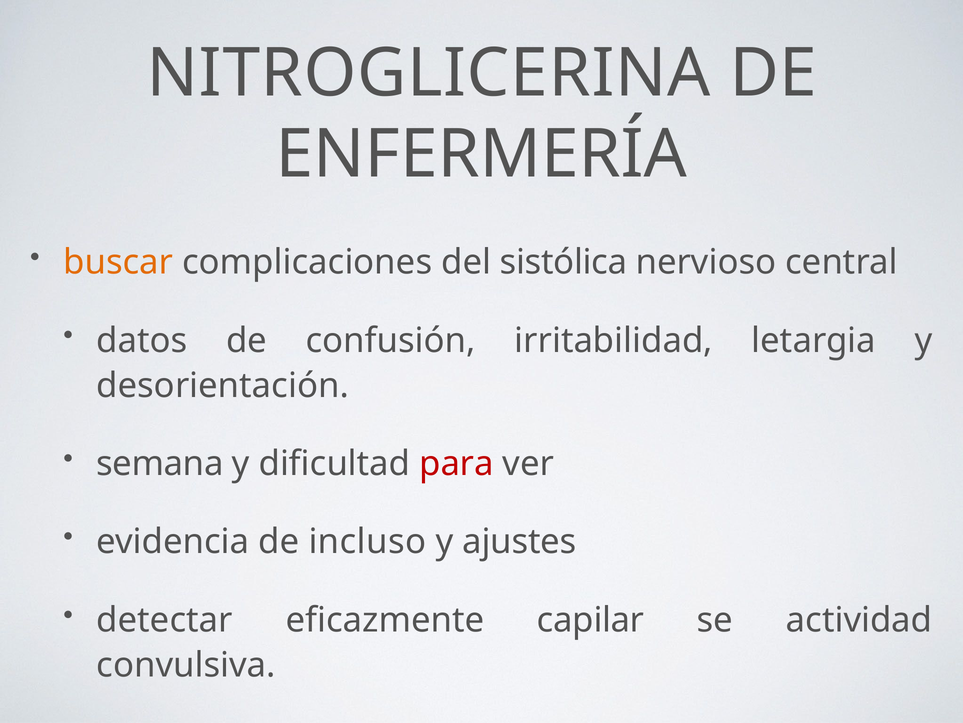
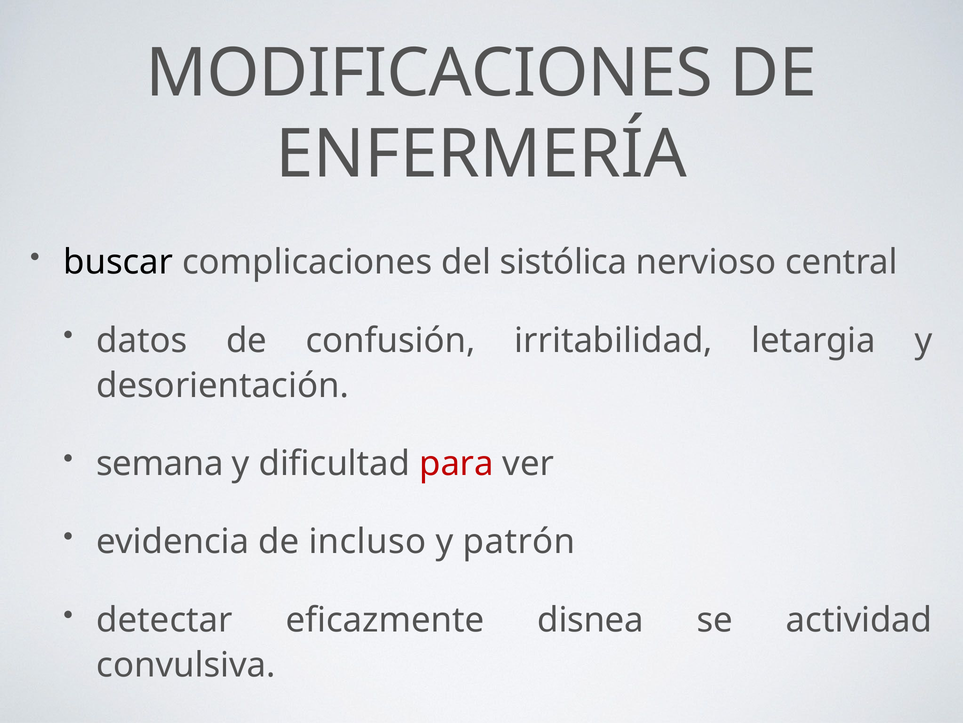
NITROGLICERINA: NITROGLICERINA -> MODIFICACIONES (429, 73)
buscar colour: orange -> black (118, 262)
ajustes: ajustes -> patrón (519, 541)
capilar: capilar -> disnea (591, 619)
